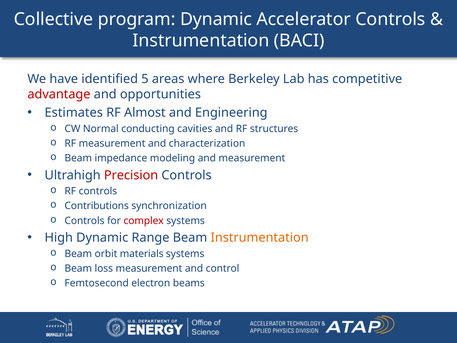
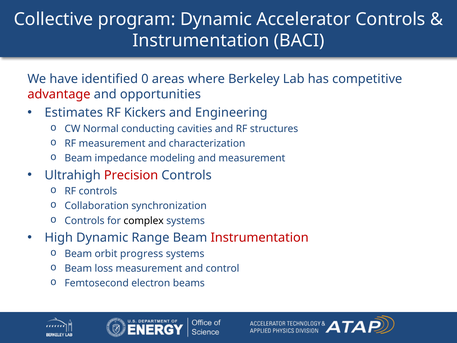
5: 5 -> 0 (145, 79)
Almost: Almost -> Kickers (145, 113)
Contributions: Contributions -> Collaboration (97, 206)
complex colour: red -> black (144, 221)
Instrumentation colour: orange -> red (260, 237)
materials: materials -> progress (142, 254)
